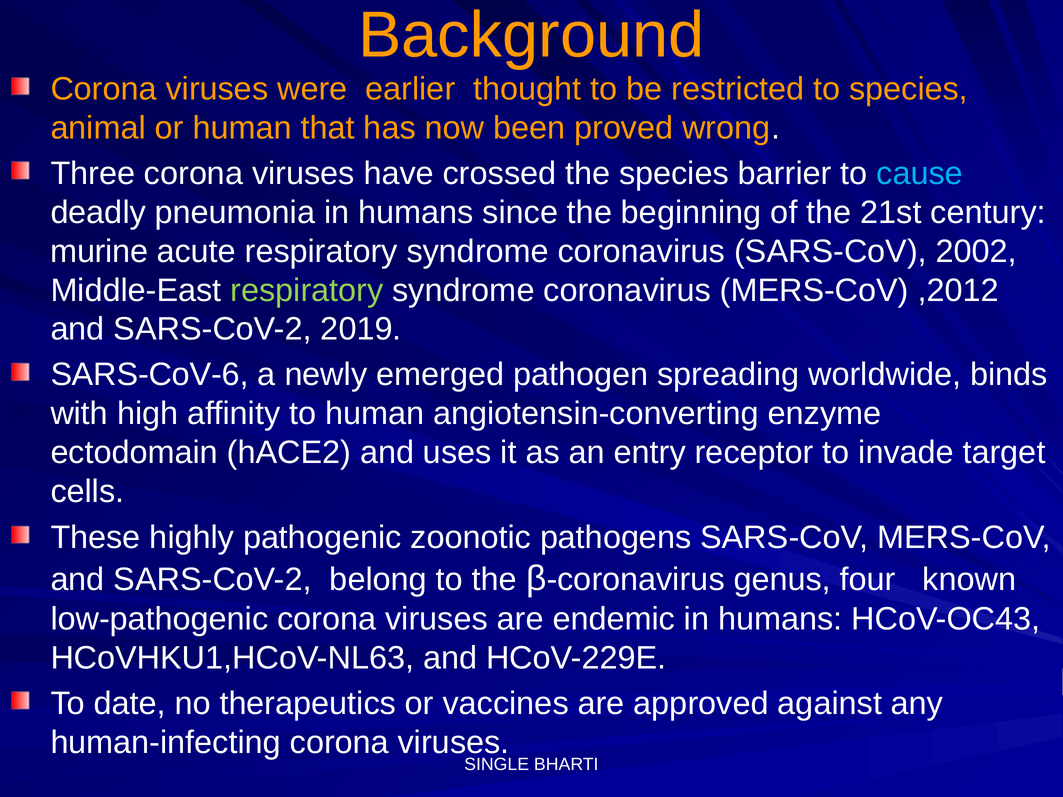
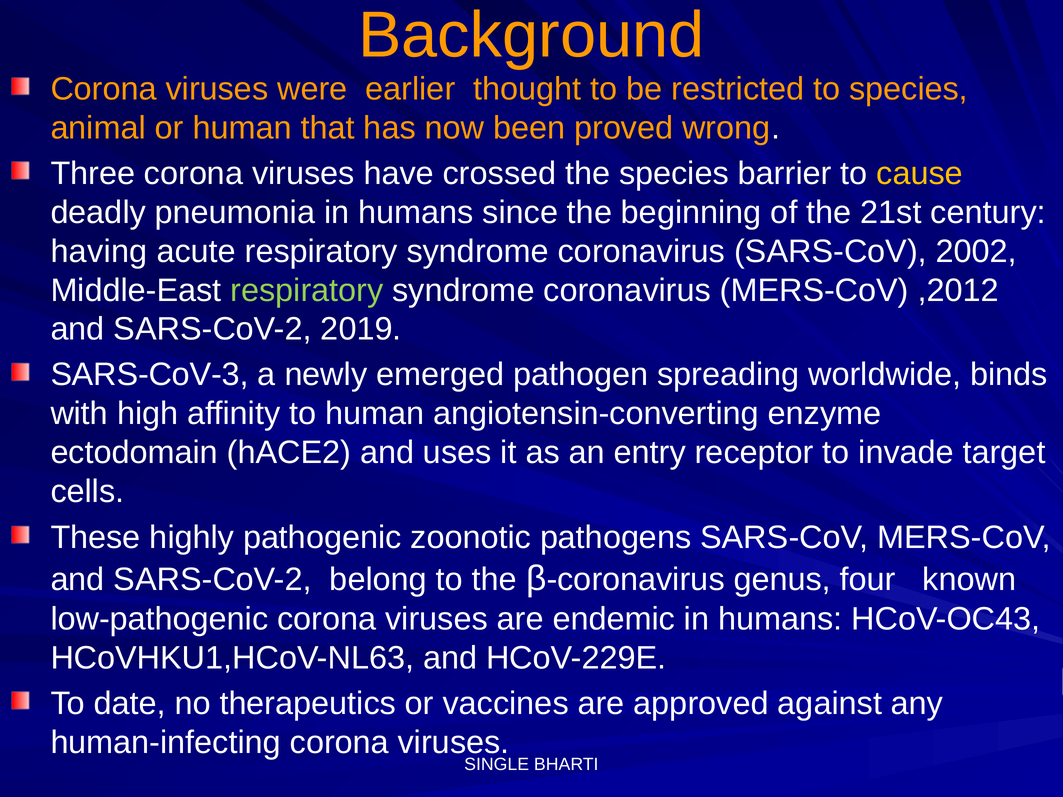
cause colour: light blue -> yellow (920, 174)
murine: murine -> having (99, 251)
SARS-CoV-6: SARS-CoV-6 -> SARS-CoV-3 (150, 375)
